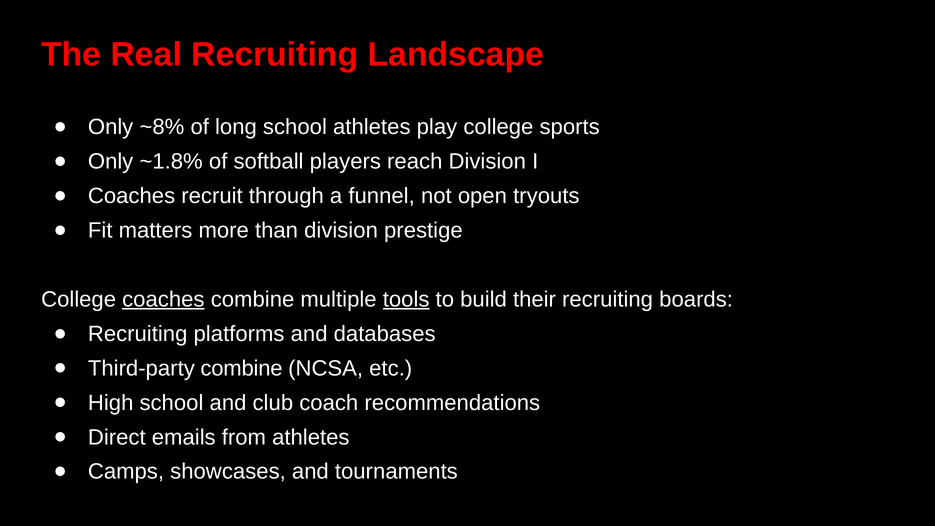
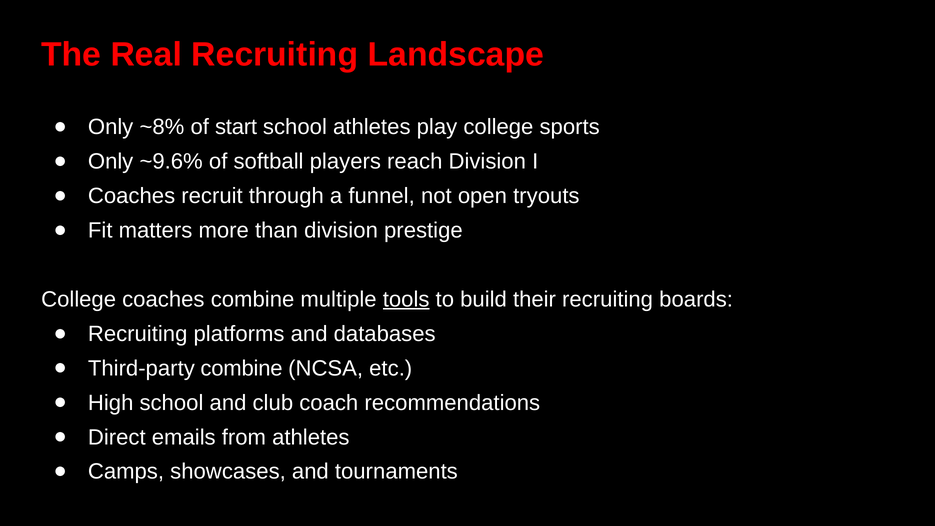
long: long -> start (236, 127)
~1.8%: ~1.8% -> ~9.6% (171, 162)
coaches underline: present -> none (163, 299)
